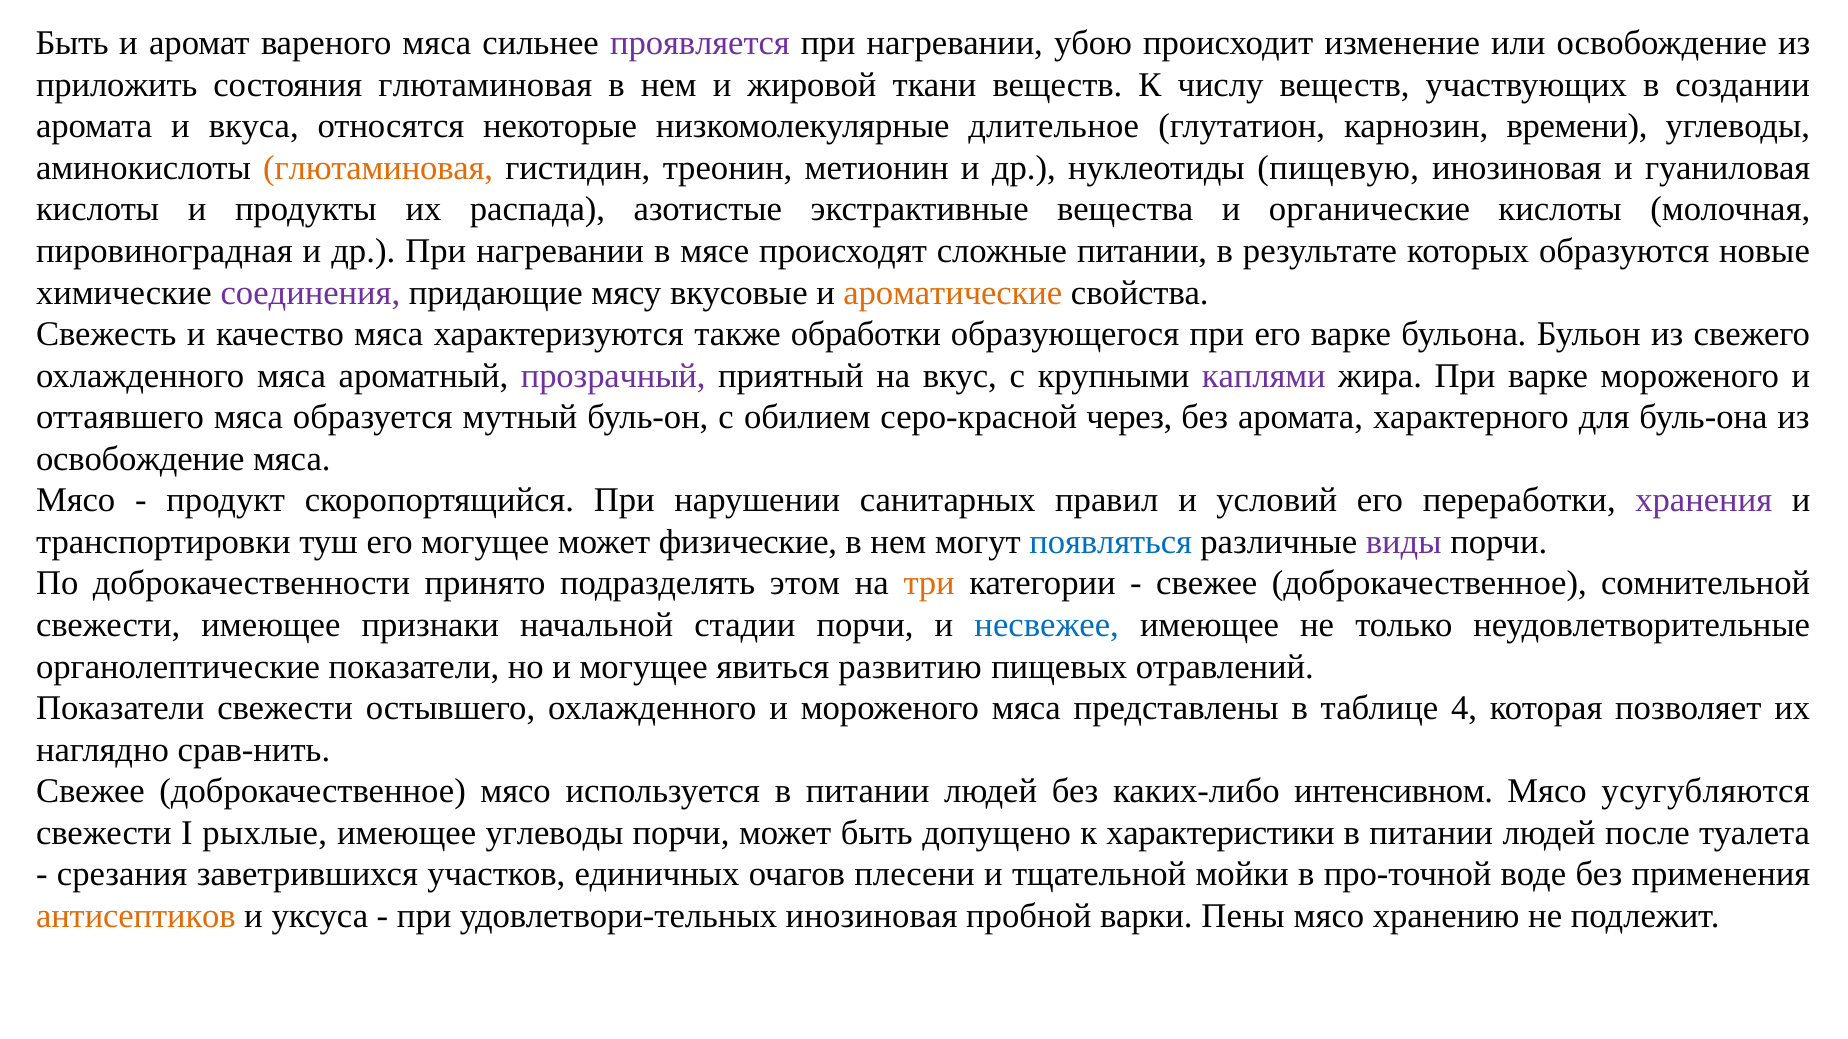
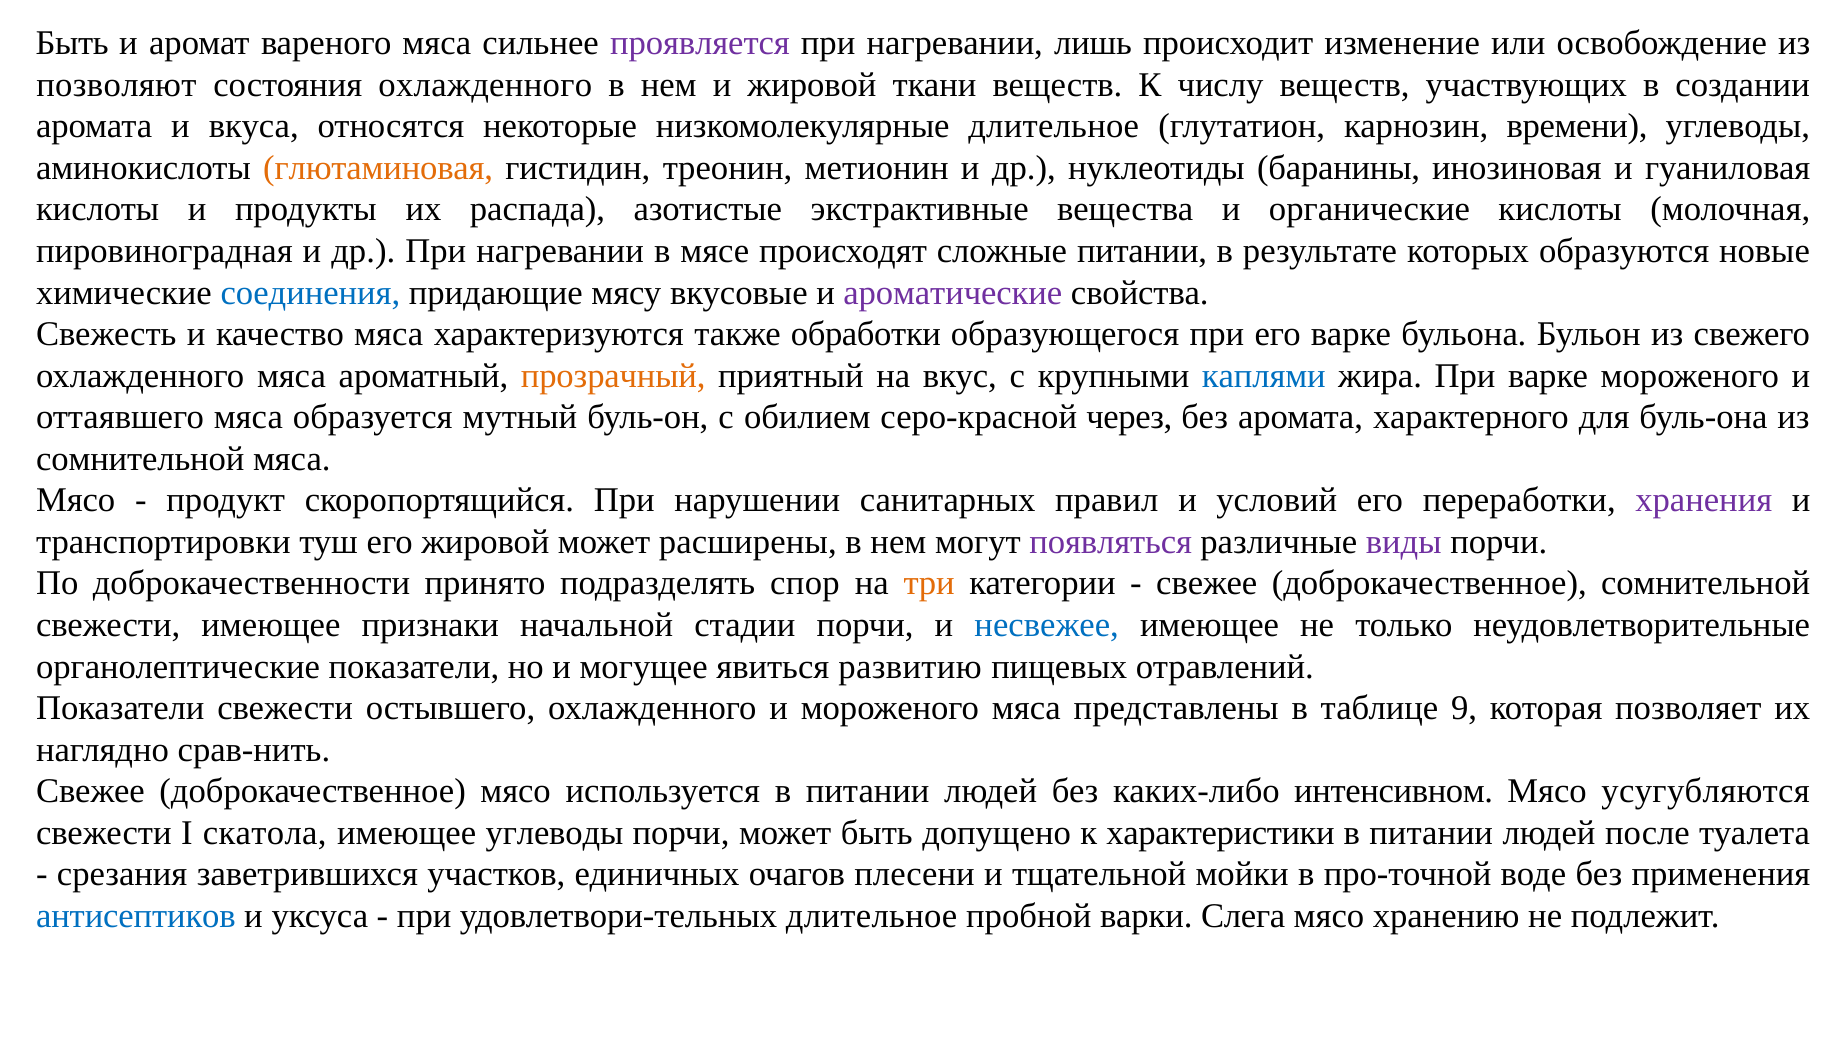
убою: убою -> лишь (1093, 43)
приложить: приложить -> позволяют (116, 85)
состояния глютаминовая: глютаминовая -> охлажденного (485, 85)
пищевую: пищевую -> баранины (1339, 168)
соединения colour: purple -> blue (310, 293)
ароматические colour: orange -> purple (953, 293)
прозрачный colour: purple -> orange (613, 376)
каплями colour: purple -> blue (1264, 376)
освобождение: освобождение -> сомнительной (140, 459)
его могущее: могущее -> жировой (485, 542)
физические: физические -> расширены (748, 542)
появляться colour: blue -> purple (1111, 542)
этом: этом -> спор (805, 584)
4: 4 -> 9 (1464, 709)
рыхлые: рыхлые -> скатола (265, 833)
антисептиков colour: orange -> blue (136, 916)
удовлетвори-тельных инозиновая: инозиновая -> длительное (872, 916)
Пены: Пены -> Слега (1243, 916)
